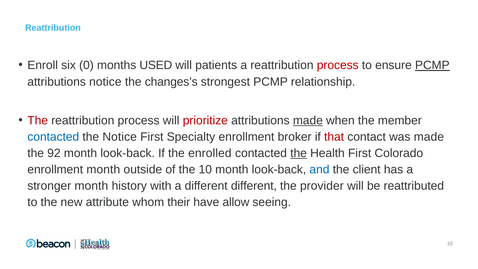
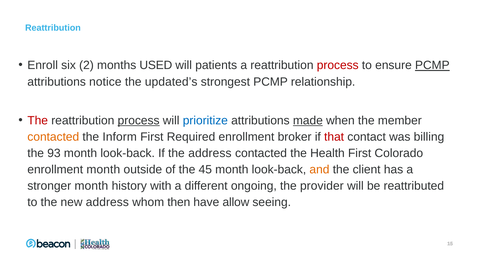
0: 0 -> 2 (86, 65)
changes’s: changes’s -> updated’s (171, 82)
process underline: none -> present (139, 120)
prioritize colour: red -> blue (205, 120)
contacted colour: blue -> orange (53, 137)
the Notice: Notice -> Inform (120, 137)
Specialty: Specialty -> Required (191, 137)
was made: made -> billing (429, 137)
92: 92 -> 93 (54, 153)
the enrolled: enrolled -> address (210, 153)
the underline: present -> none (299, 153)
10: 10 -> 45 (205, 169)
and colour: blue -> orange (319, 169)
different different: different -> ongoing (254, 186)
new attribute: attribute -> address (107, 202)
their: their -> then (179, 202)
